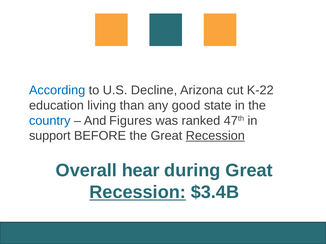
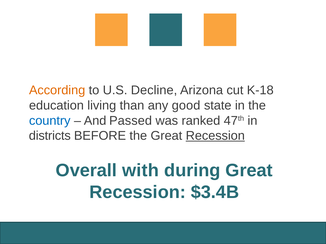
According colour: blue -> orange (57, 90)
K-22: K-22 -> K-18 (260, 90)
Figures: Figures -> Passed (131, 121)
support: support -> districts (50, 136)
hear: hear -> with (141, 171)
Recession underline: present -> none (138, 193)
